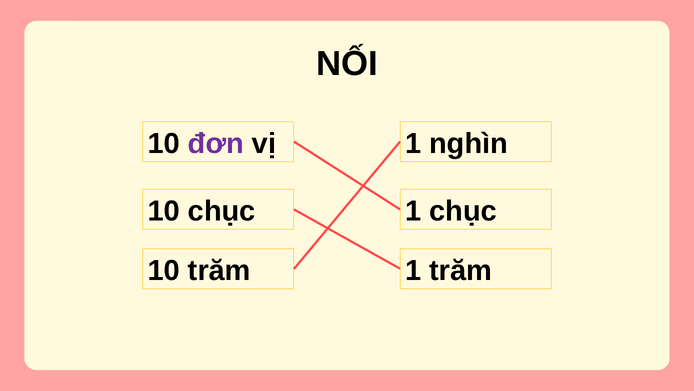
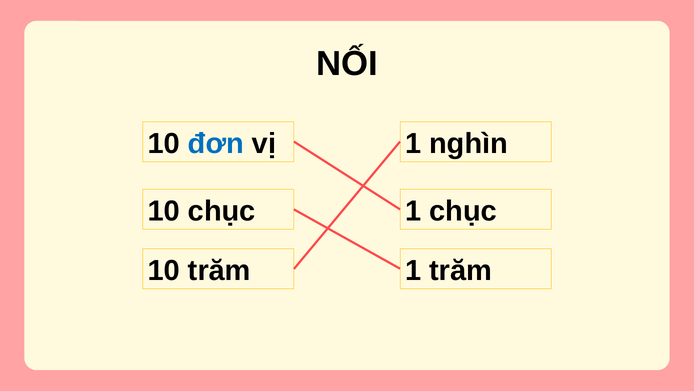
đơn colour: purple -> blue (216, 144)
